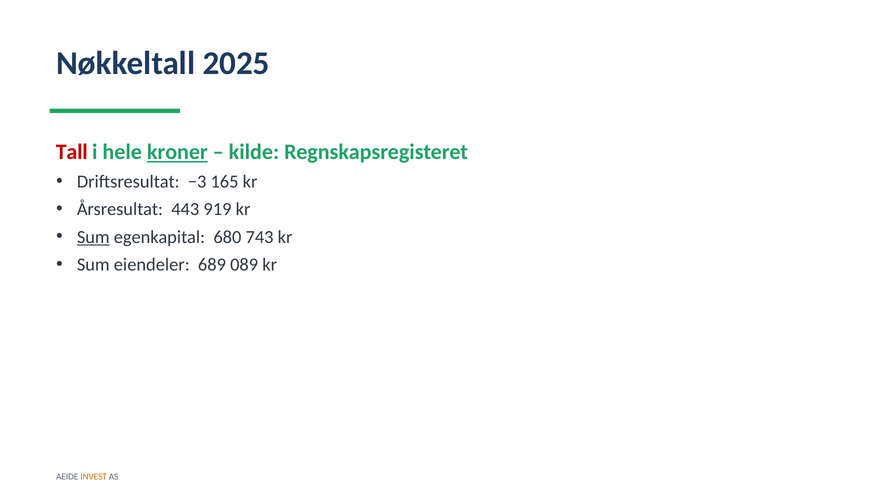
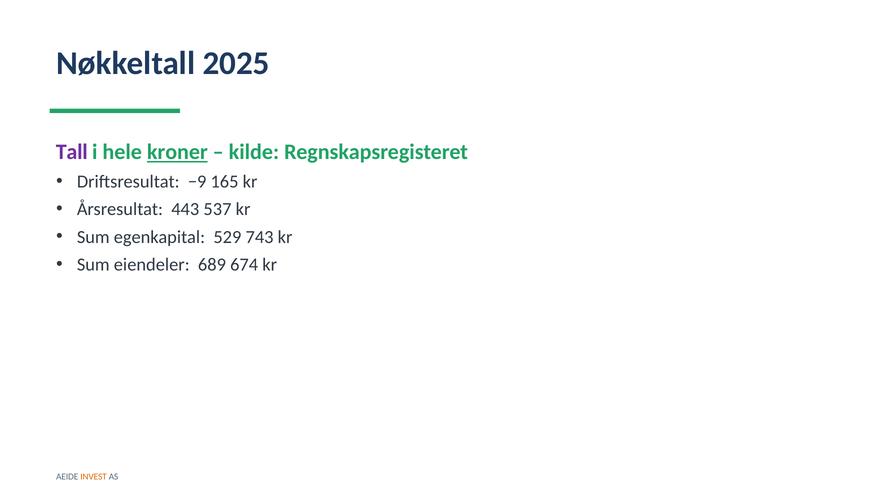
Tall colour: red -> purple (72, 152)
−3: −3 -> −9 (197, 182)
919: 919 -> 537 (217, 209)
Sum underline: present -> none (93, 237)
680: 680 -> 529 (227, 237)
089: 089 -> 674 (244, 264)
